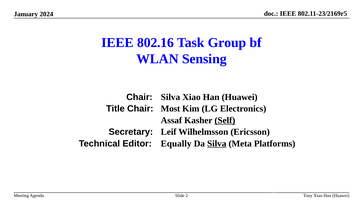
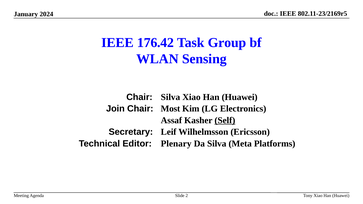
802.16: 802.16 -> 176.42 (156, 43)
Title: Title -> Join (115, 109)
Equally: Equally -> Plenary (176, 144)
Silva underline: present -> none (217, 144)
